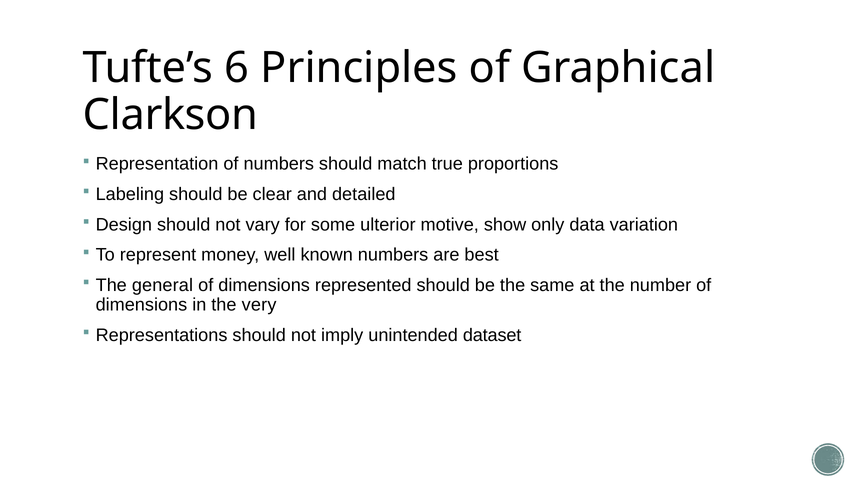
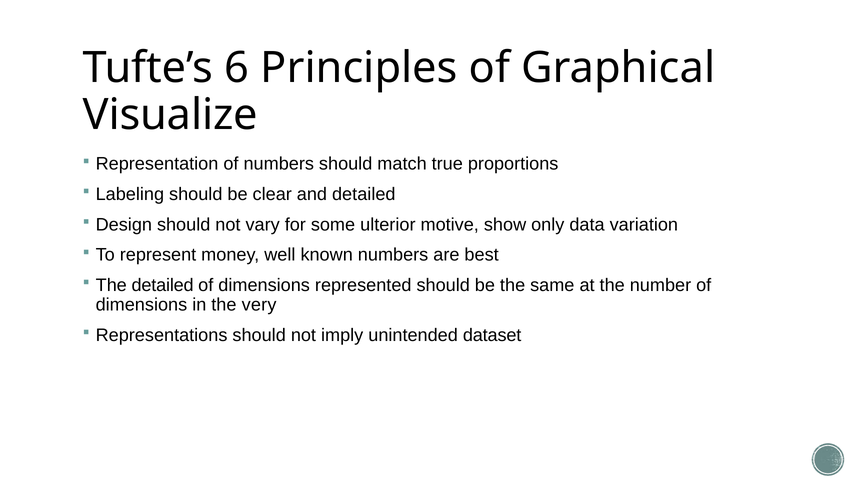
Clarkson: Clarkson -> Visualize (170, 115)
The general: general -> detailed (163, 285)
